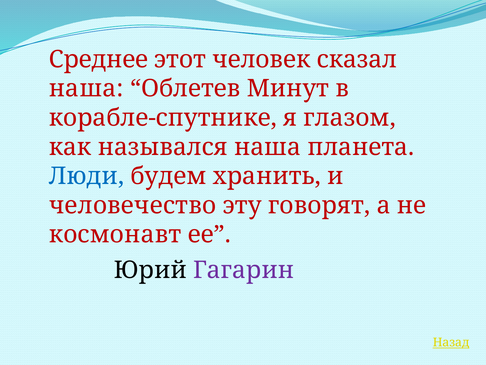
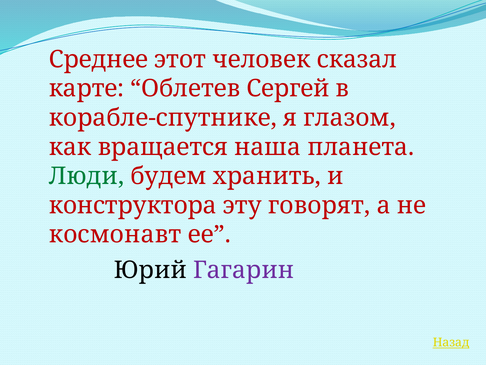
наша: наша -> карте (86, 88)
Минут: Минут -> Сергей (288, 88)
назывался: назывался -> вращается (163, 147)
Люди colour: blue -> green (86, 176)
человечество: человечество -> конструктора (133, 205)
